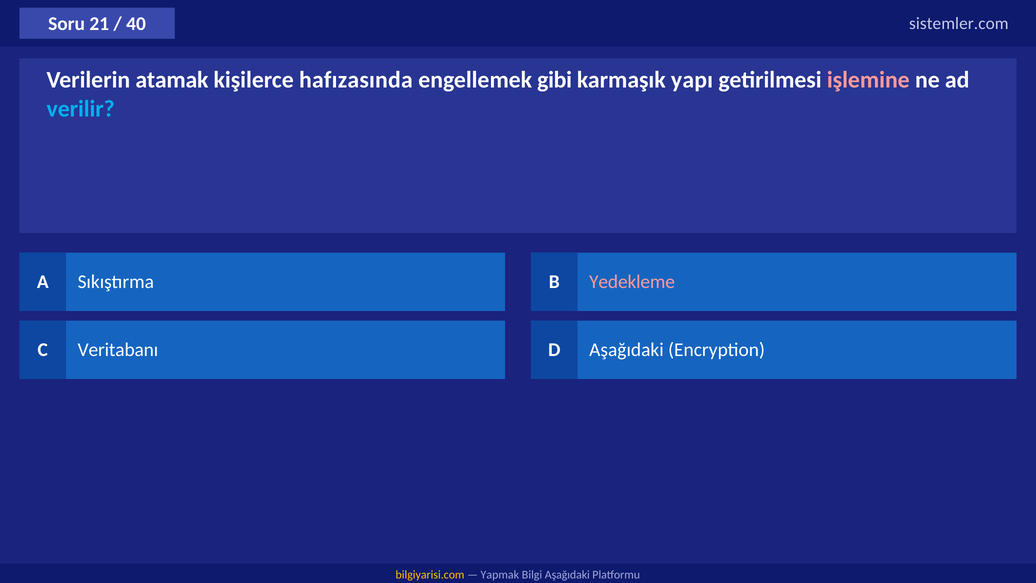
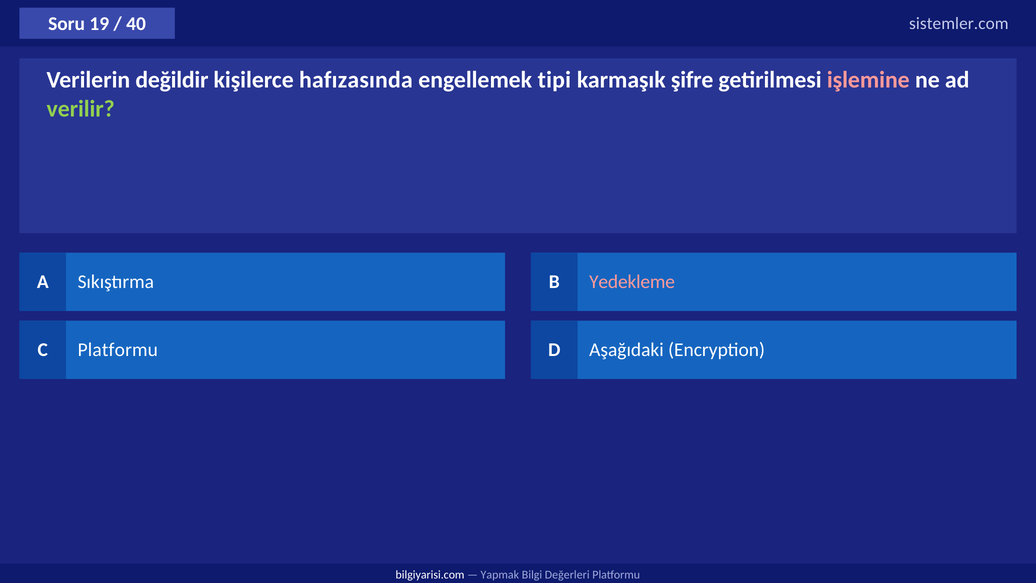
21: 21 -> 19 (99, 24)
atamak: atamak -> değildir (172, 80)
gibi: gibi -> tipi (554, 80)
yapı: yapı -> şifre (692, 80)
verilir colour: light blue -> light green (81, 109)
C Veritabanı: Veritabanı -> Platformu (118, 350)
bilgiyarisi.com colour: yellow -> white (430, 575)
Bilgi Aşağıdaki: Aşağıdaki -> Değerleri (567, 575)
